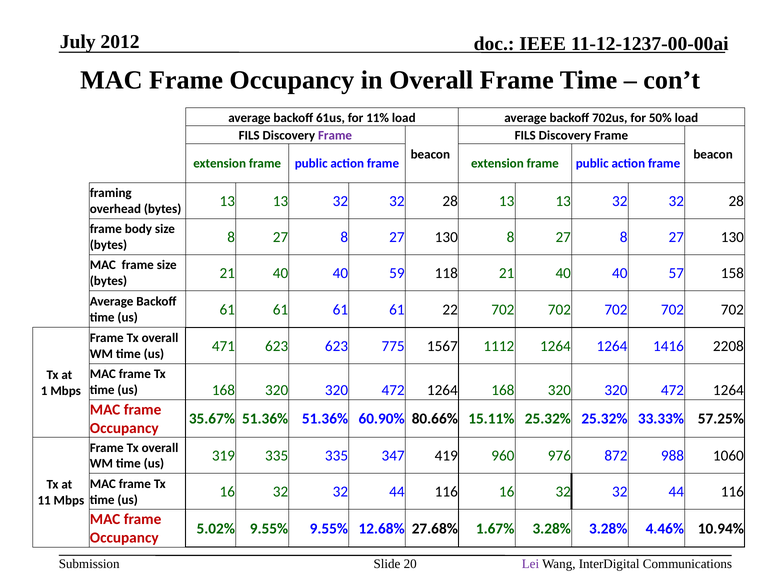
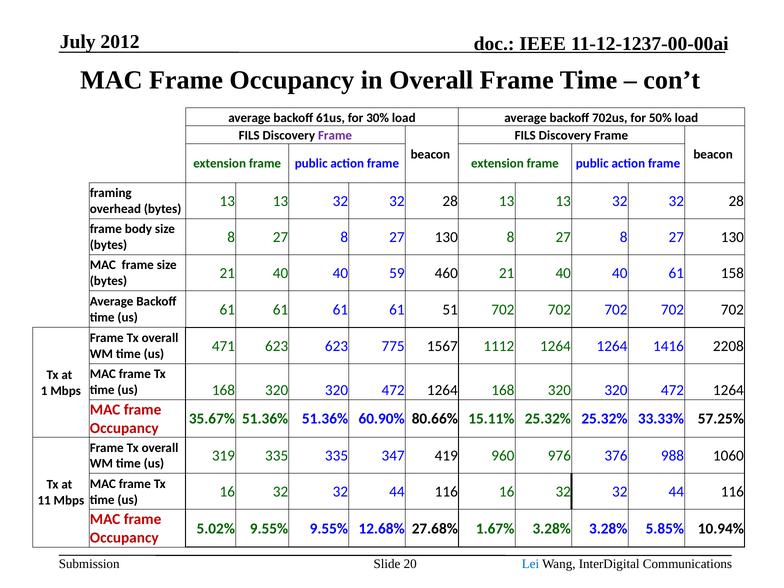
11%: 11% -> 30% (378, 118)
118: 118 -> 460 (446, 273)
40 57: 57 -> 61 (676, 273)
22: 22 -> 51 (450, 310)
872: 872 -> 376 (616, 456)
4.46%: 4.46% -> 5.85% (665, 529)
Lei colour: purple -> blue (530, 564)
